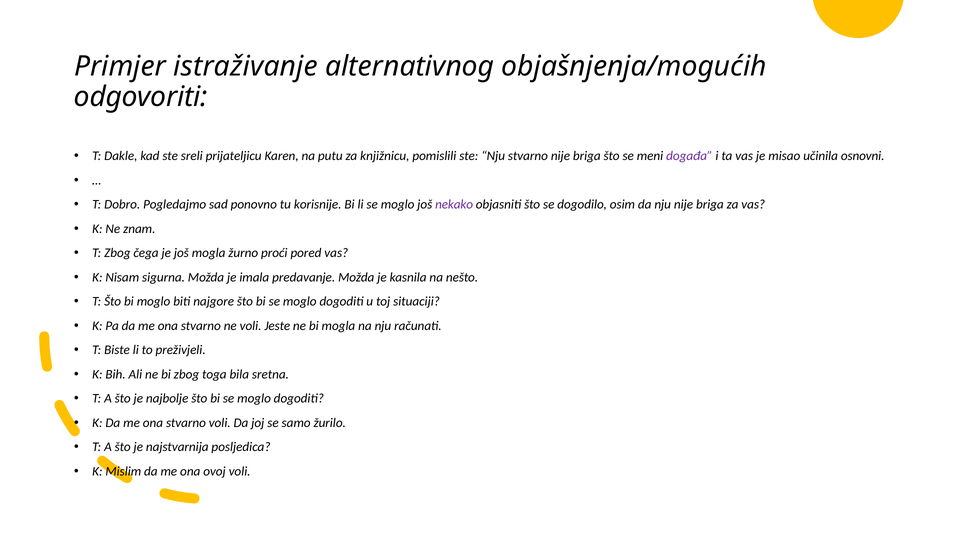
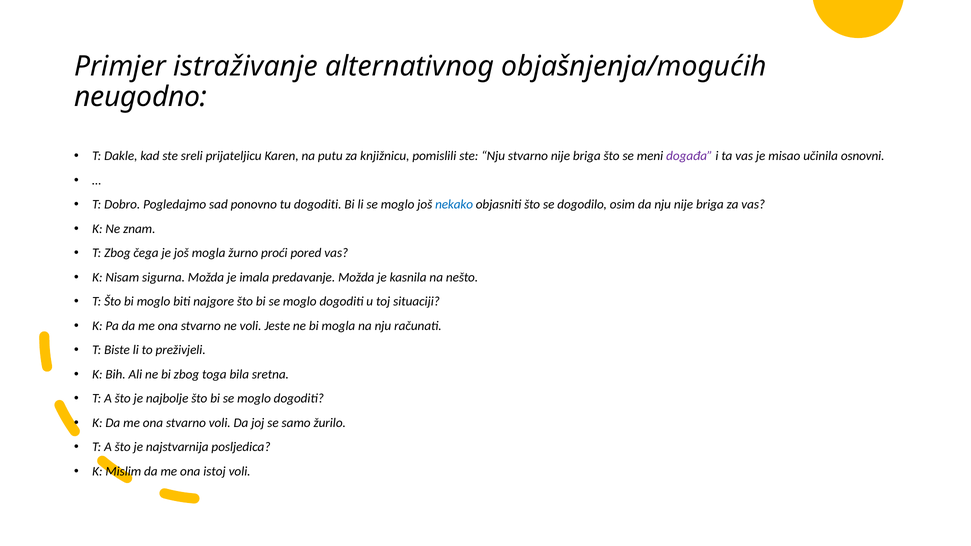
odgovoriti: odgovoriti -> neugodno (141, 97)
tu korisnije: korisnije -> dogoditi (318, 205)
nekako colour: purple -> blue (454, 205)
ovoj: ovoj -> istoj (215, 471)
